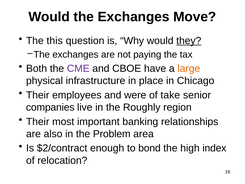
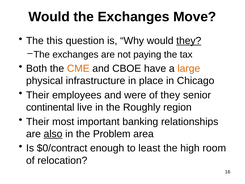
CME colour: purple -> orange (78, 68)
of take: take -> they (170, 95)
companies: companies -> continental (50, 107)
also underline: none -> present (53, 134)
$2/contract: $2/contract -> $0/contract (62, 148)
bond: bond -> least (149, 148)
index: index -> room (214, 148)
